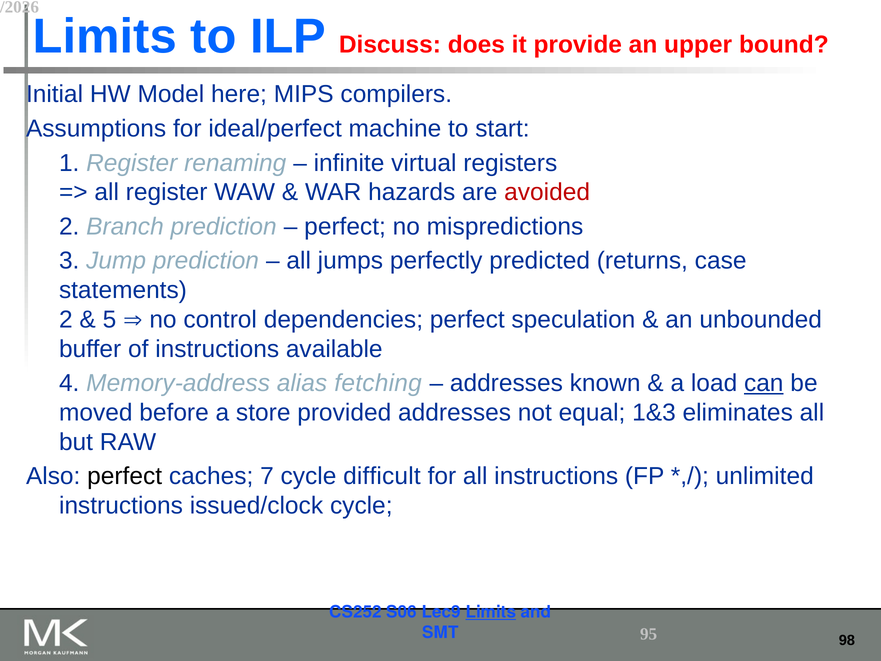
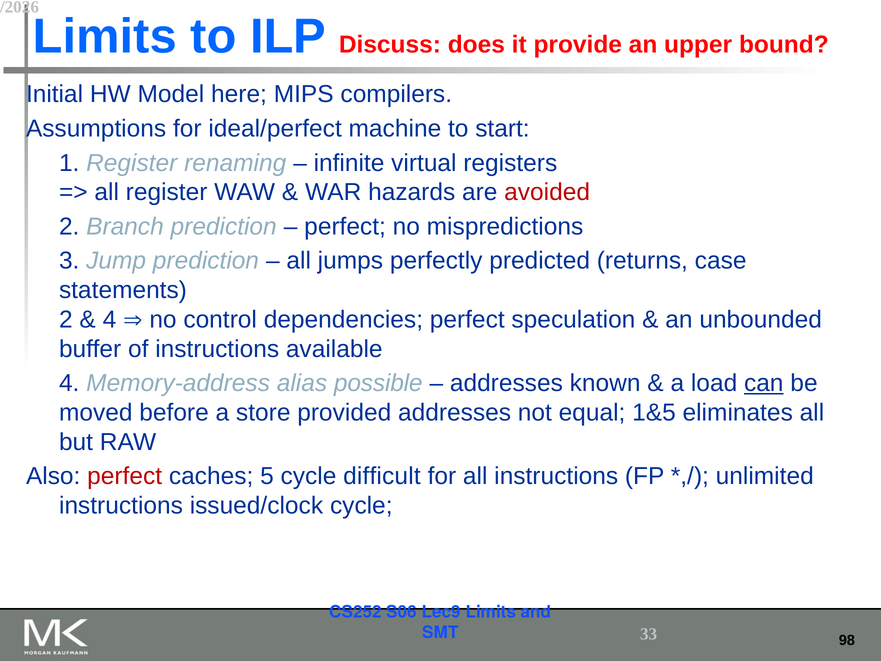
5: 5 -> 4 (109, 320)
fetching: fetching -> possible (378, 383)
1&3: 1&3 -> 1&5 (654, 413)
perfect colour: black -> red (125, 476)
7: 7 -> 5 (267, 476)
Limits underline: present -> none (491, 612)
95: 95 -> 33 (649, 634)
